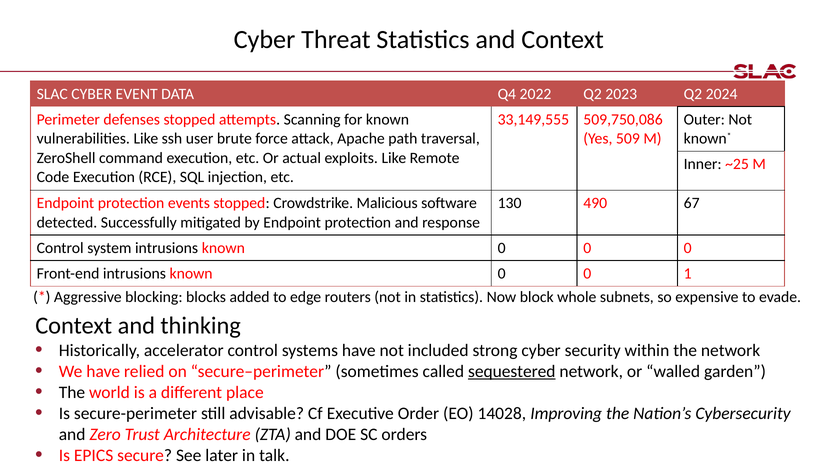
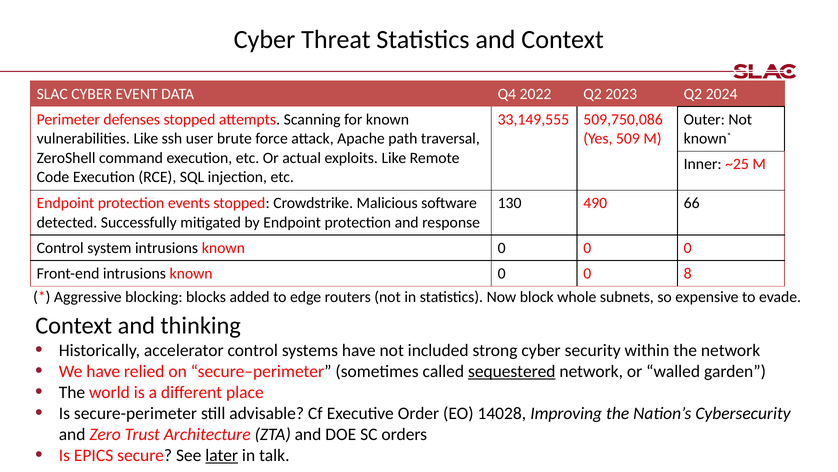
67: 67 -> 66 (692, 203)
1: 1 -> 8 (688, 273)
later underline: none -> present (222, 455)
